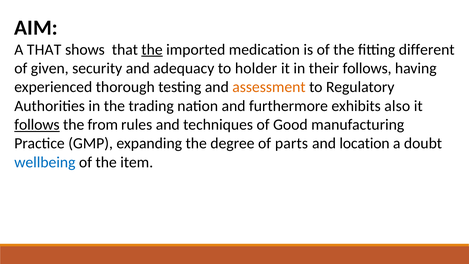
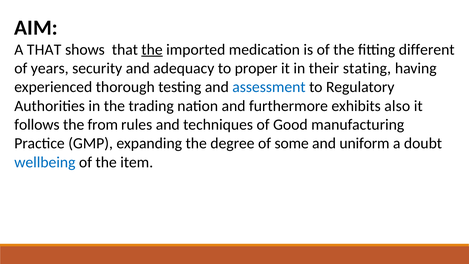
given: given -> years (50, 68)
holder: holder -> proper (256, 68)
their follows: follows -> stating (367, 68)
assessment colour: orange -> blue (269, 87)
follows underline: present -> none (37, 125)
parts: parts -> some (292, 143)
location: location -> uniform (365, 143)
